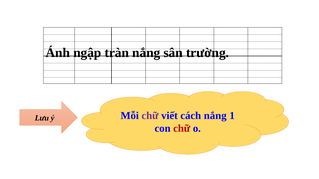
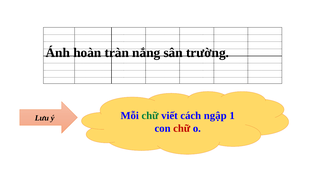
ngập: ngập -> hoàn (87, 53)
chữ colour: purple -> green (150, 116)
cách nắng: nắng -> ngập (215, 116)
